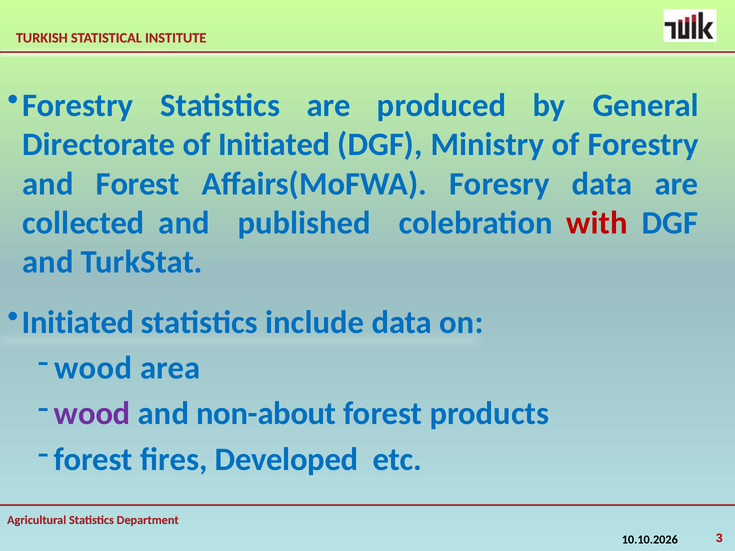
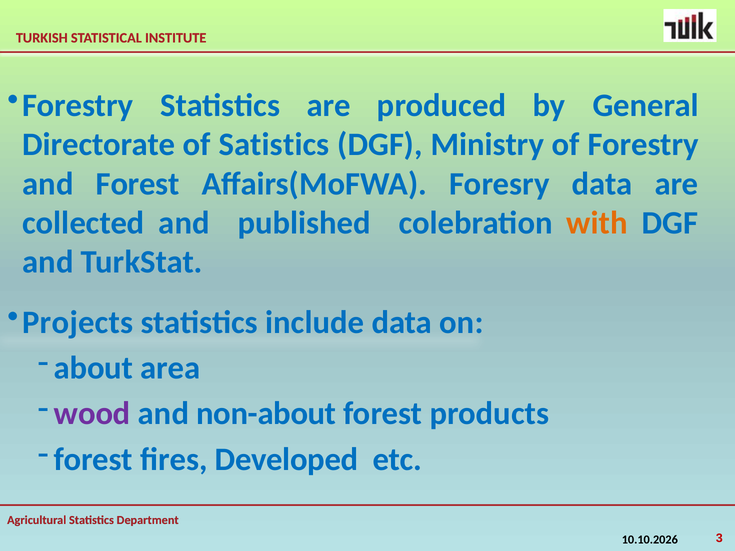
of Initiated: Initiated -> Satistics (274, 145)
with colour: red -> orange (597, 223)
Initiated: Initiated -> Projects (78, 322)
wood: wood -> about (93, 368)
